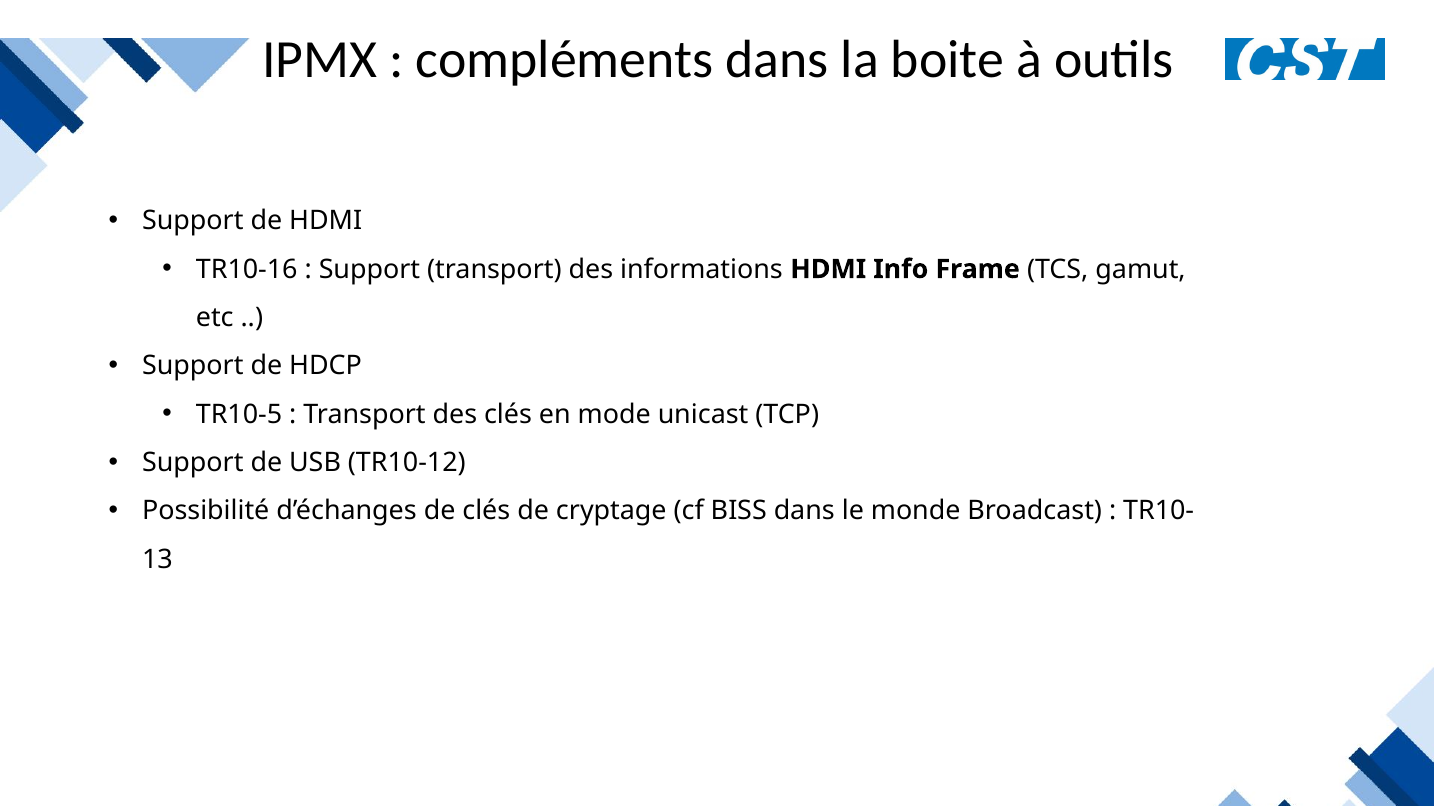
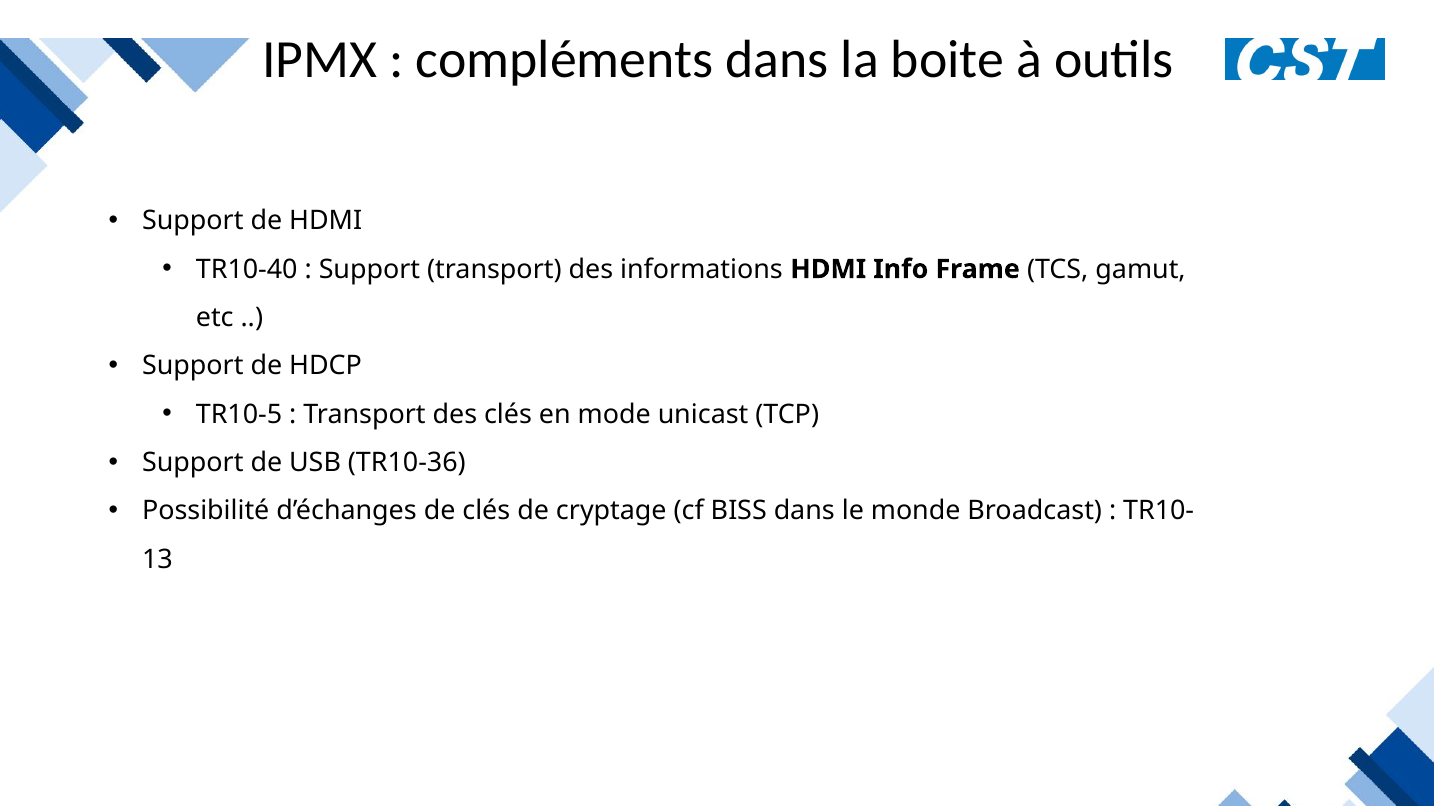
TR10-16: TR10-16 -> TR10-40 (247, 269)
TR10-12: TR10-12 -> TR10-36 (407, 463)
